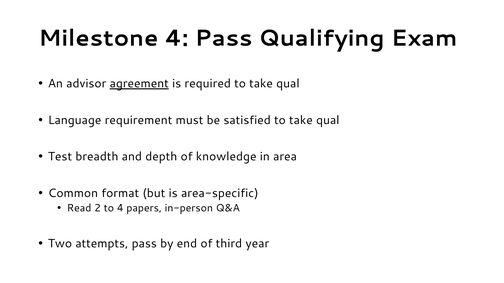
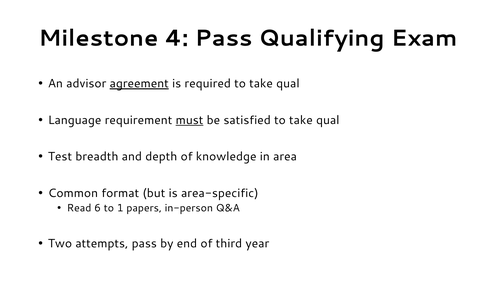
must underline: none -> present (189, 120)
2: 2 -> 6 (98, 208)
to 4: 4 -> 1 (120, 208)
